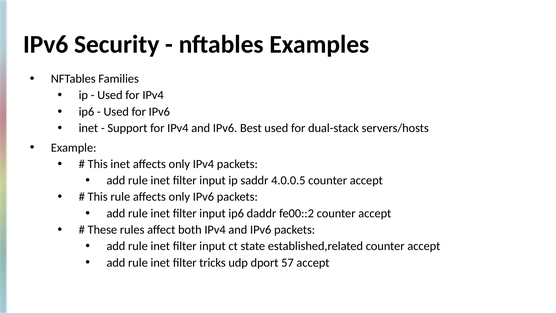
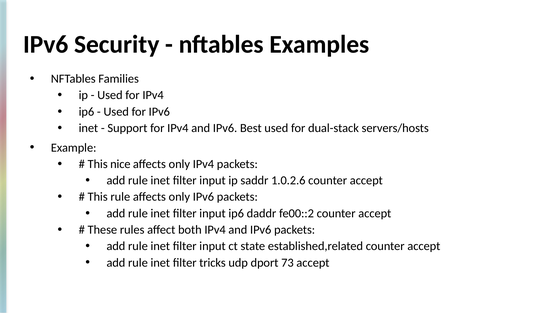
This inet: inet -> nice (120, 164)
4.0.0.5: 4.0.0.5 -> 1.0.2.6 (288, 180)
57: 57 -> 73 (287, 262)
